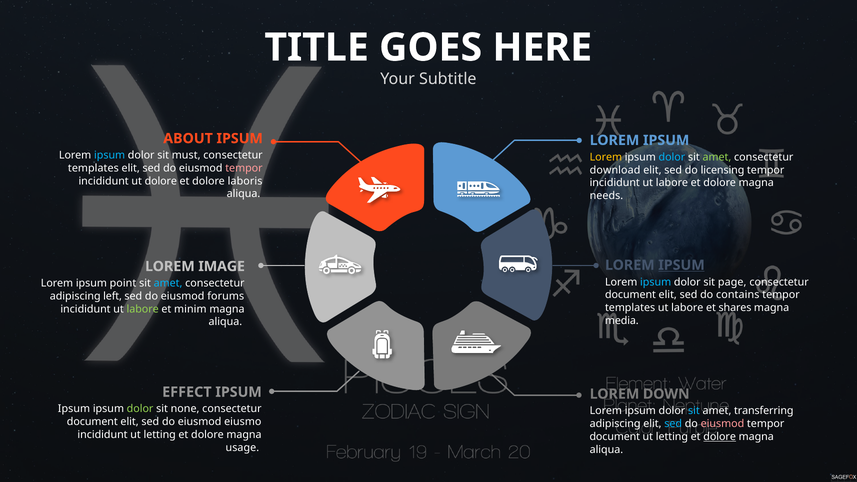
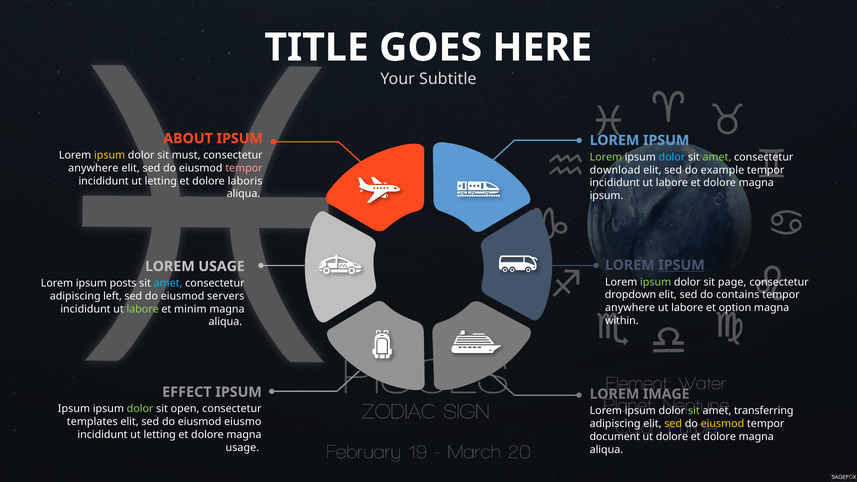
ipsum colour: light blue -> yellow (110, 155)
Lorem colour: yellow -> light green (606, 157)
templates: templates -> anywhere (93, 168)
licensing: licensing -> example (722, 170)
dolore: dolore -> letting (161, 181)
needs: needs -> ipsum (606, 196)
LOREM IMAGE: IMAGE -> USAGE (222, 266)
ipsum colour: light blue -> light green (656, 282)
point: point -> posts (123, 283)
document: document -> dropdown (631, 295)
forums: forums -> servers (226, 296)
templates: templates -> anywhere (630, 308)
shares: shares -> option (735, 308)
media: media -> within (622, 321)
DOWN: DOWN -> IMAGE (666, 394)
none: none -> open (185, 409)
sit colour: light blue -> light green (694, 411)
document: document -> templates (92, 422)
sed colour: light blue -> yellow (673, 424)
eiusmod colour: pink -> yellow (722, 424)
letting: letting -> dolore (672, 437)
dolore underline: present -> none (720, 437)
